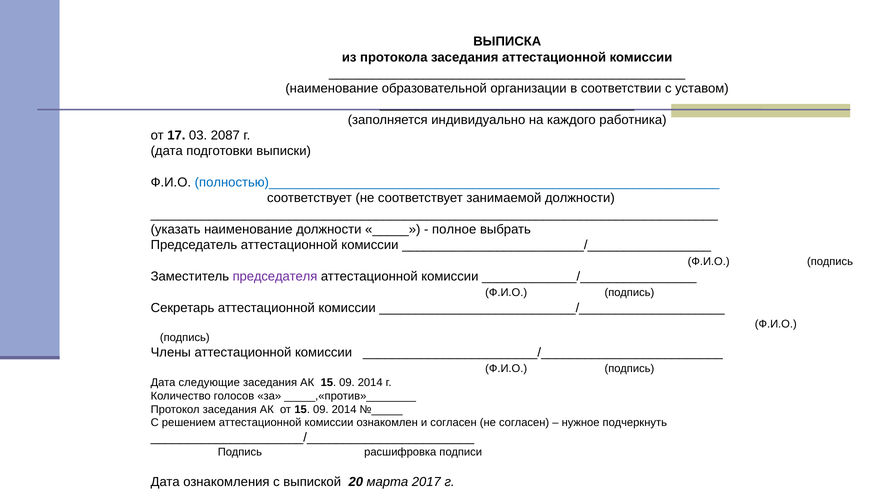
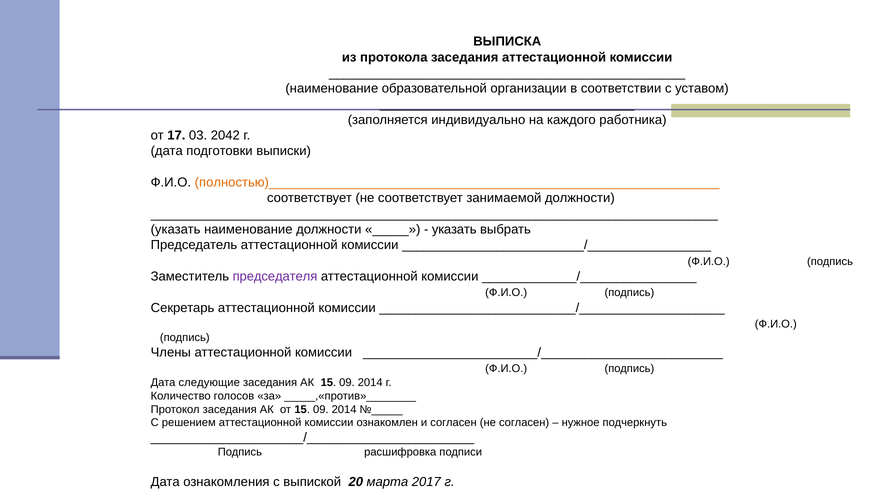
2087: 2087 -> 2042 (225, 136)
полностью)______________________________________________________________ colour: blue -> orange (457, 183)
полное: полное -> указать (454, 230)
